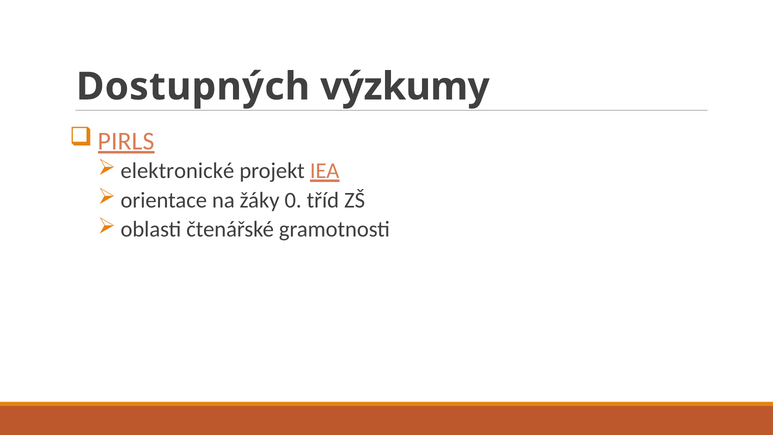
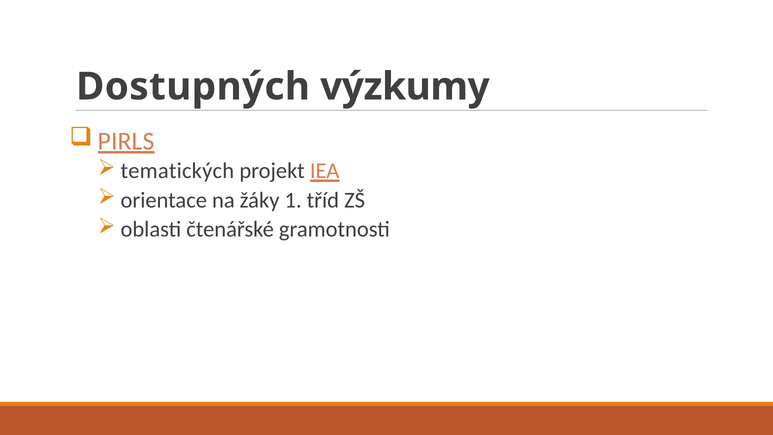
elektronické: elektronické -> tematických (177, 171)
0: 0 -> 1 (293, 200)
